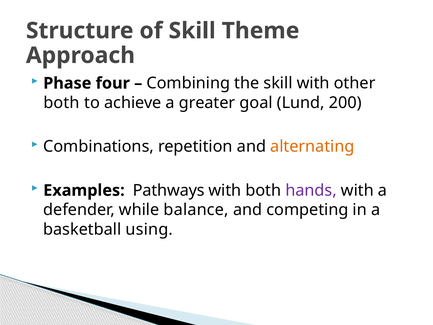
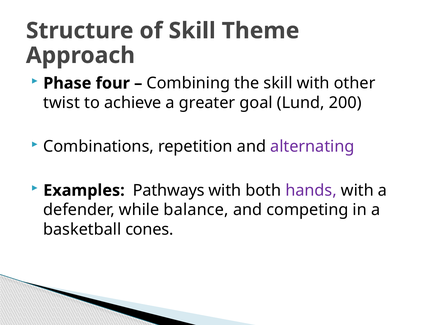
both: both -> twist (62, 103)
alternating colour: orange -> purple (312, 146)
using: using -> cones (149, 229)
